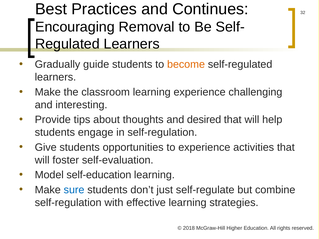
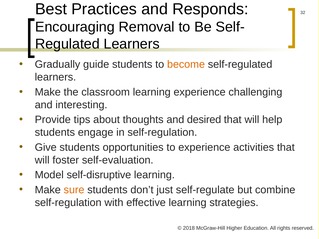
Continues: Continues -> Responds (210, 9)
self-education: self-education -> self-disruptive (99, 175)
sure colour: blue -> orange (74, 190)
